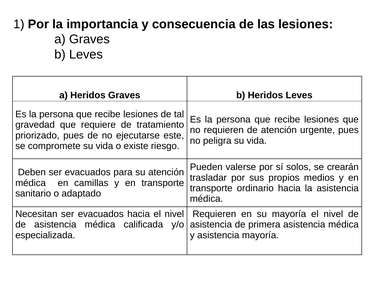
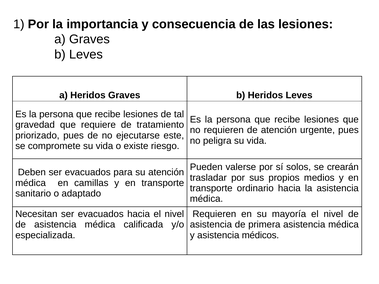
asistencia mayoría: mayoría -> médicos (260, 235)
